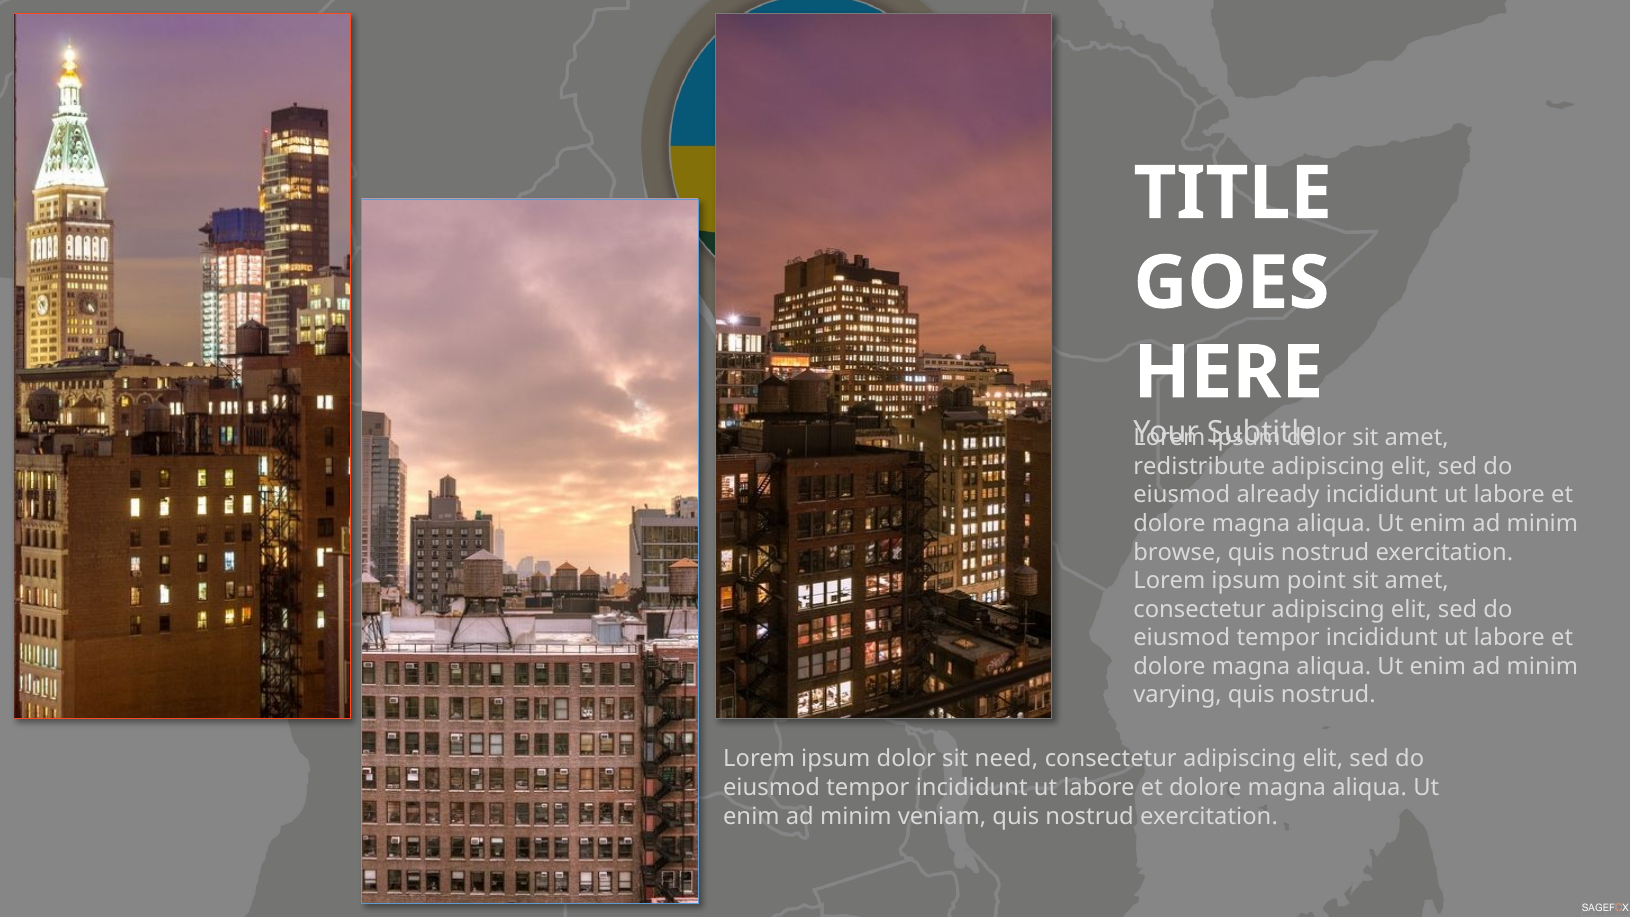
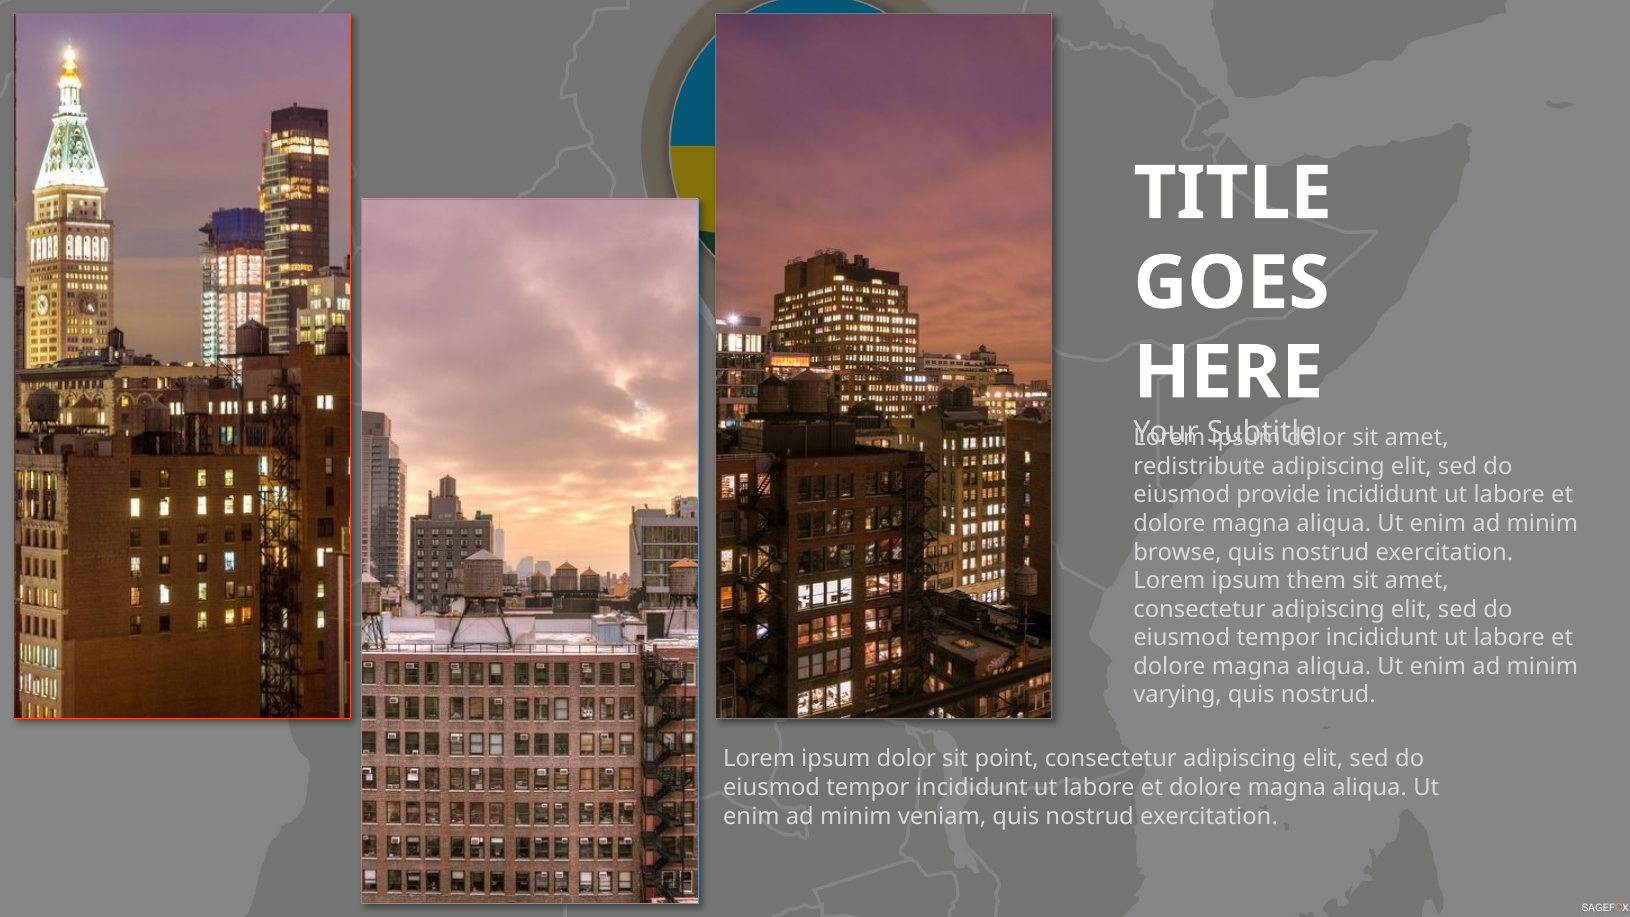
already: already -> provide (1278, 495)
point: point -> them (1316, 581)
need: need -> point (1007, 759)
